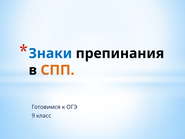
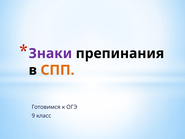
Знаки colour: blue -> purple (50, 53)
